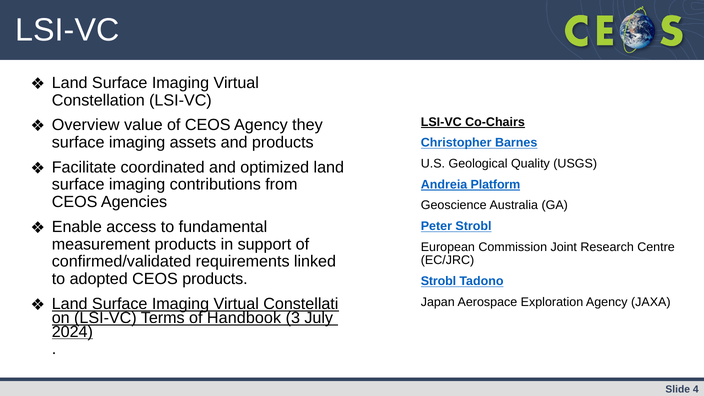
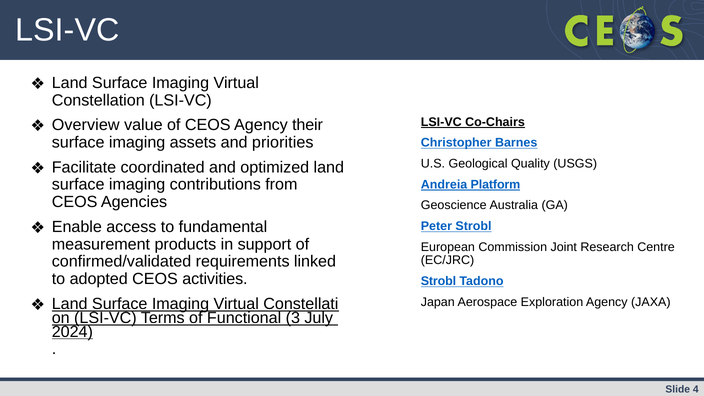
they: they -> their (308, 125)
and products: products -> priorities (283, 142)
CEOS products: products -> activities (215, 279)
Handbook: Handbook -> Functional (244, 318)
